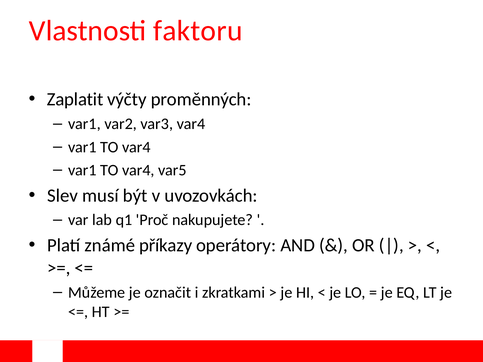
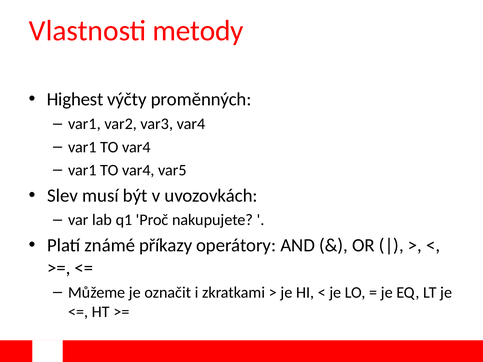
faktoru: faktoru -> metody (198, 31)
Zaplatit: Zaplatit -> Highest (75, 100)
